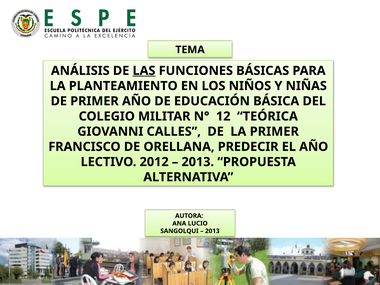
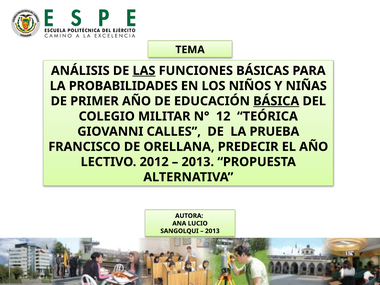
PLANTEAMIENTO: PLANTEAMIENTO -> PROBABILIDADES (123, 86)
BÁSICA underline: none -> present (276, 101)
LA PRIMER: PRIMER -> PRUEBA (274, 132)
